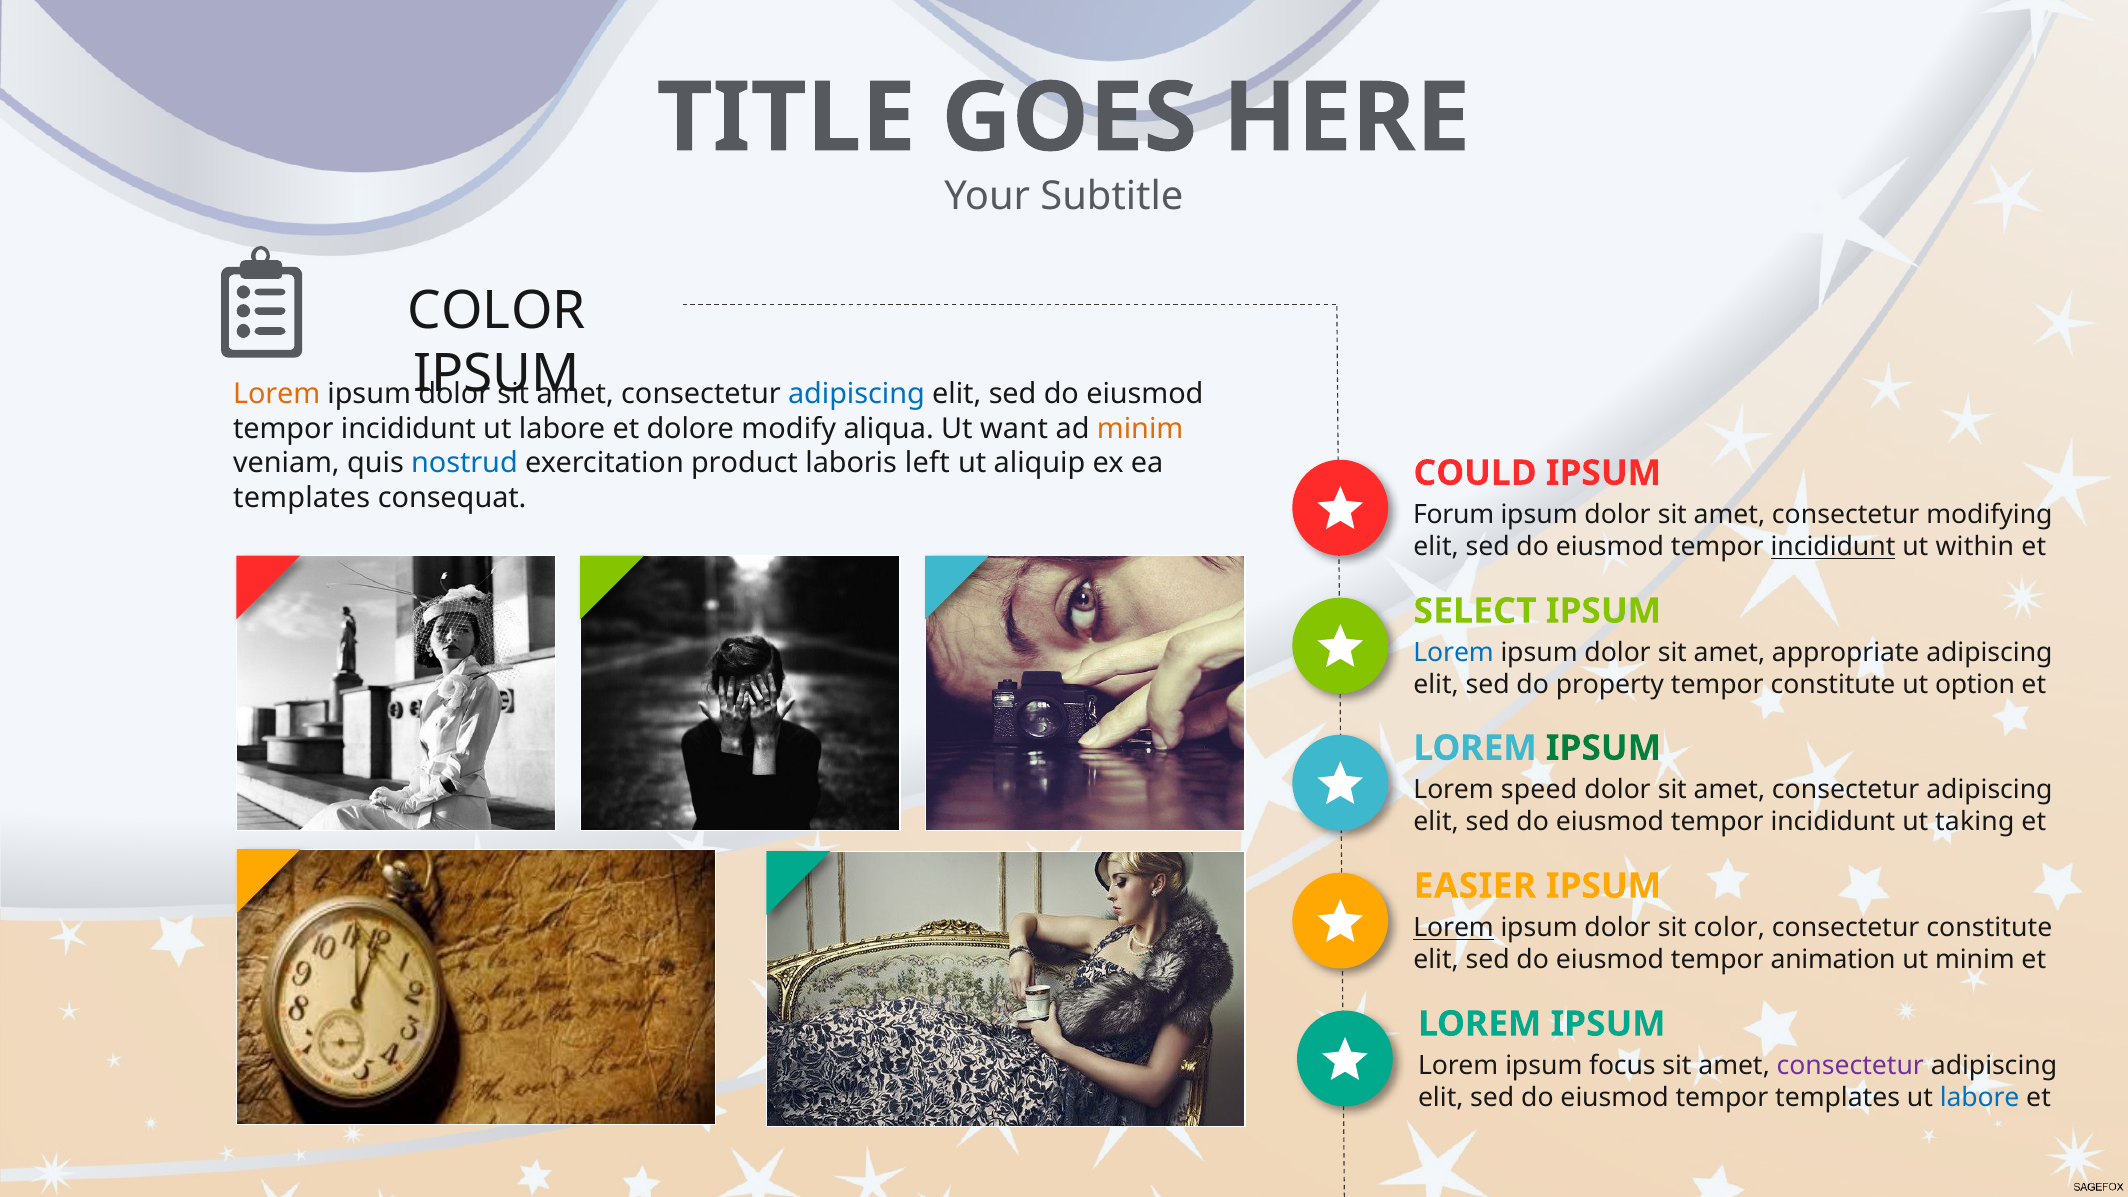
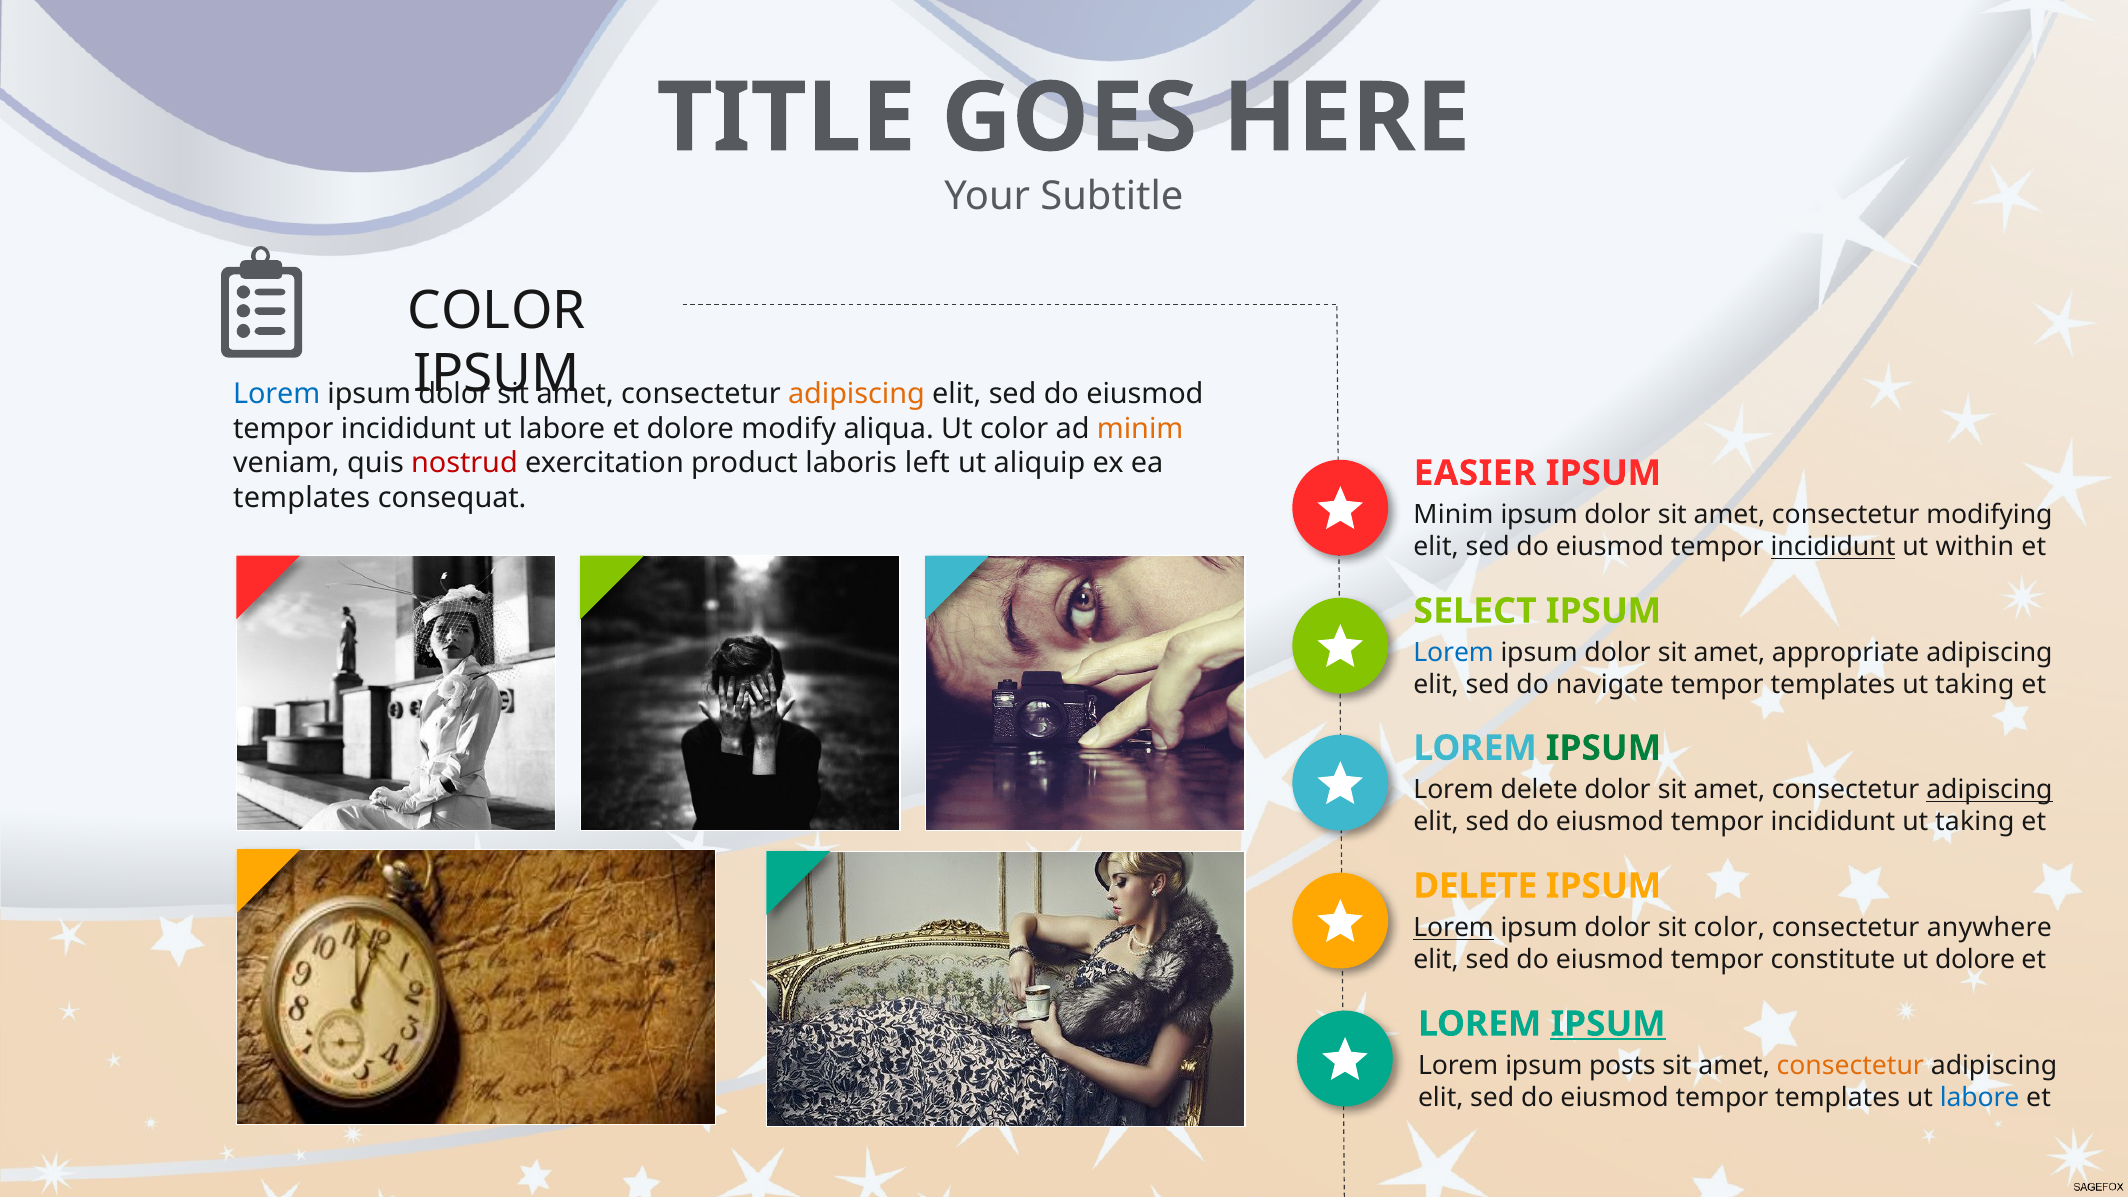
Lorem colour: orange -> blue (277, 394)
adipiscing colour: blue -> orange (856, 394)
Ut want: want -> color (1014, 429)
nostrud colour: blue -> red (464, 463)
COULD: COULD -> EASIER (1475, 473)
Forum: Forum -> Minim (1453, 515)
property: property -> navigate (1610, 685)
constitute: constitute -> templates (1833, 685)
option: option -> taking (1975, 685)
Lorem speed: speed -> delete (1539, 790)
adipiscing underline: none -> present (1989, 790)
EASIER: EASIER -> DELETE (1475, 886)
consectetur constitute: constitute -> anywhere (1989, 928)
animation: animation -> constitute (1833, 960)
ut minim: minim -> dolore (1975, 960)
IPSUM underline: none -> present (1608, 1024)
focus: focus -> posts (1622, 1066)
consectetur colour: purple -> orange (1850, 1066)
